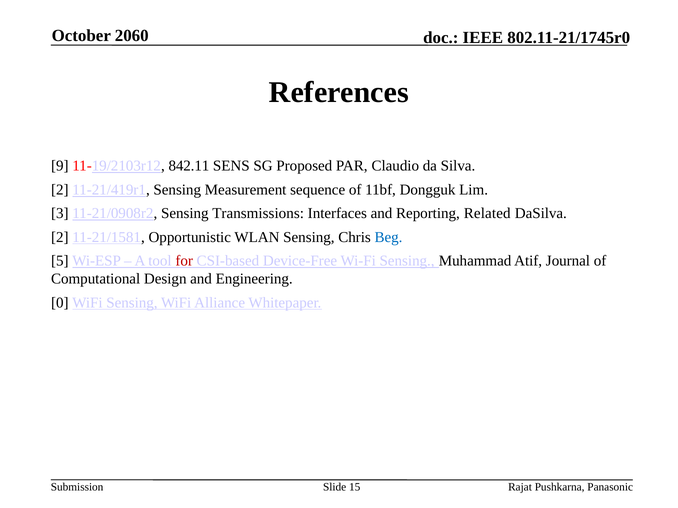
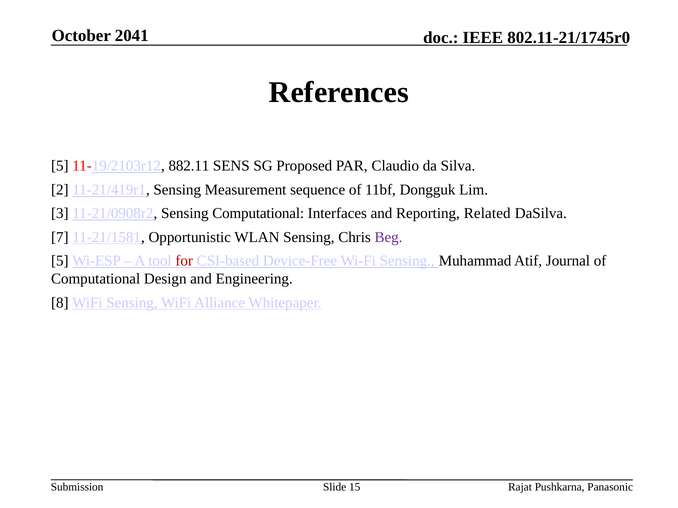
2060: 2060 -> 2041 (132, 36)
9: 9 -> 5 (60, 166)
842.11: 842.11 -> 882.11 (189, 166)
Sensing Transmissions: Transmissions -> Computational (258, 214)
2: 2 -> 7 (60, 237)
Beg colour: blue -> purple (389, 237)
0: 0 -> 8 (60, 303)
